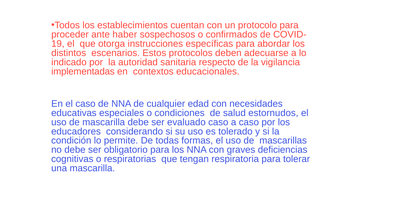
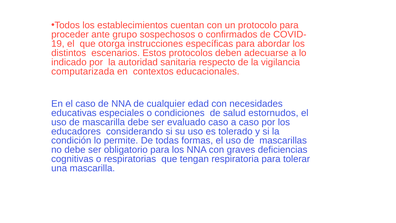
haber: haber -> grupo (125, 34)
implementadas: implementadas -> computarizada (83, 71)
